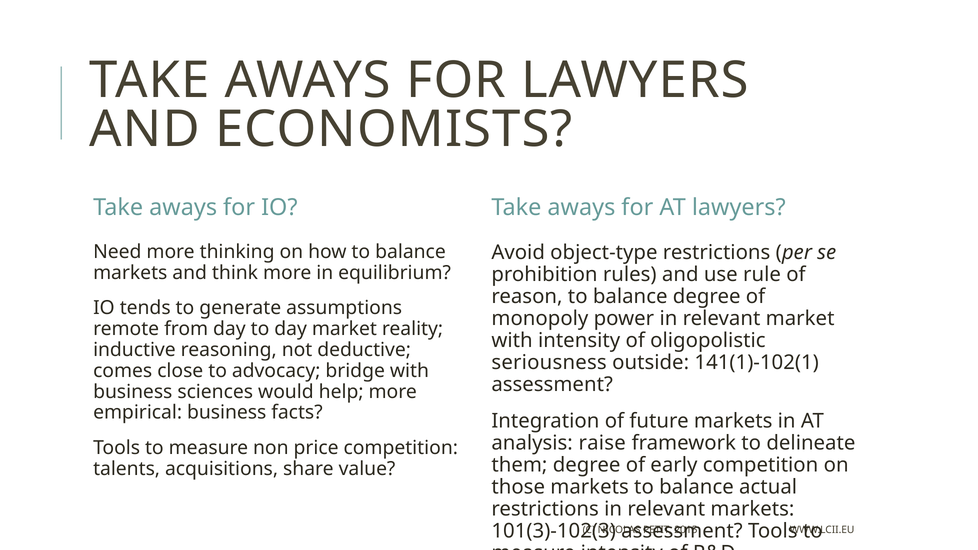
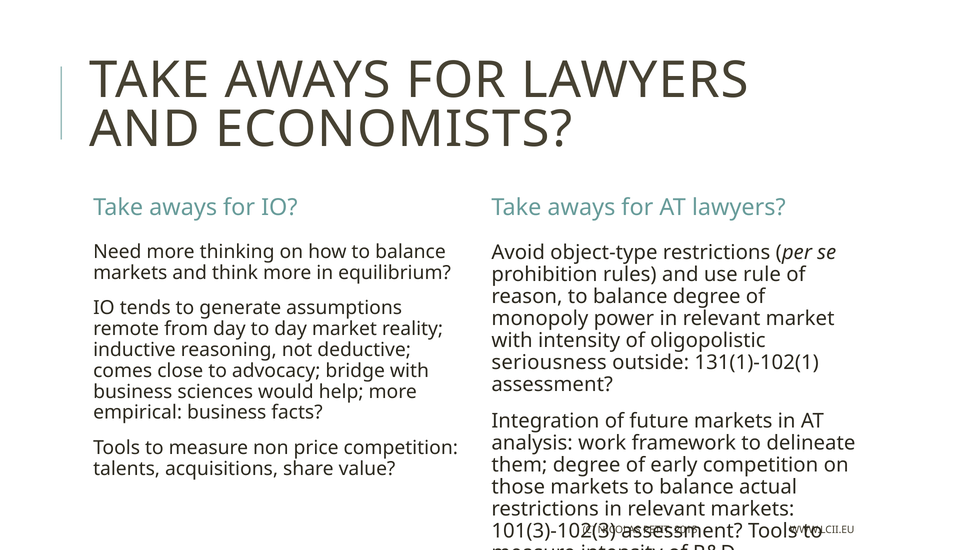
141(1)-102(1: 141(1)-102(1 -> 131(1)-102(1 (757, 363)
raise: raise -> work (602, 443)
